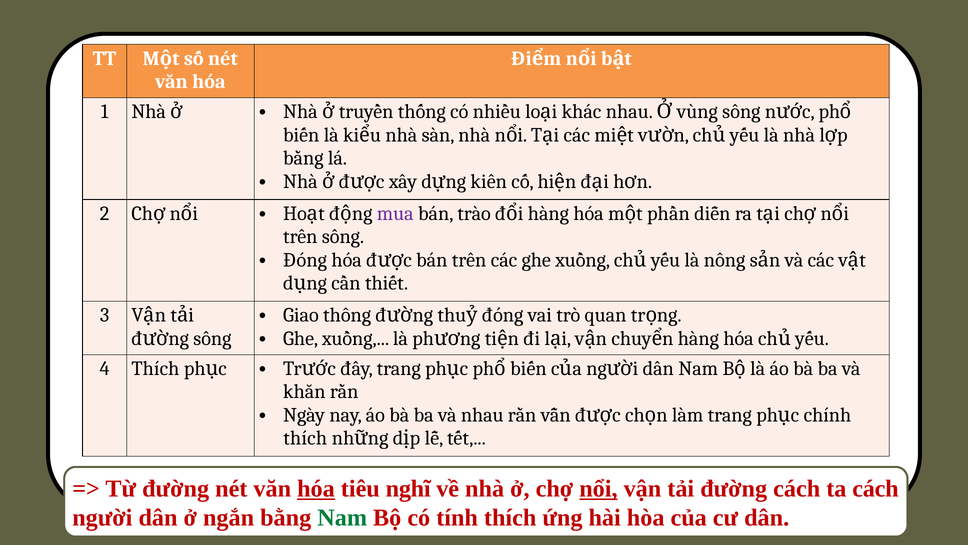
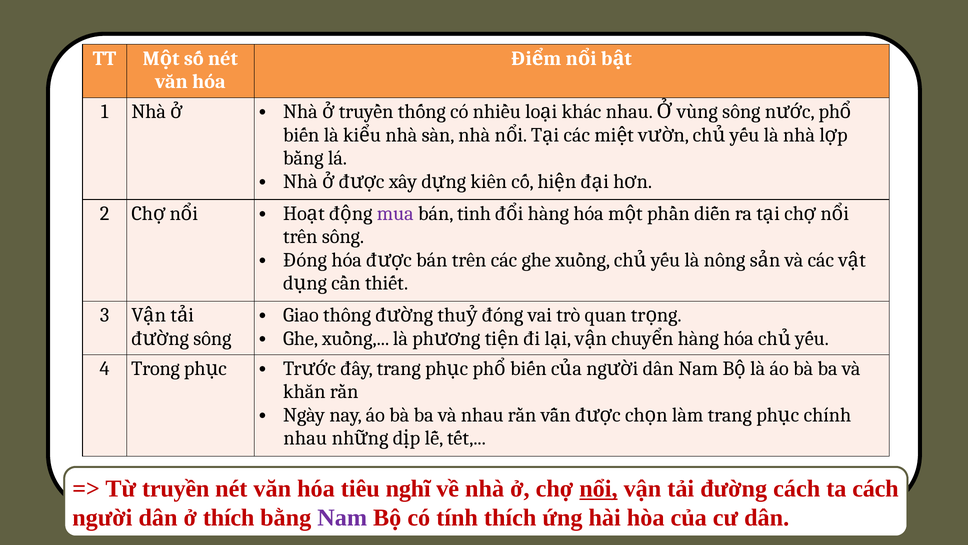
trào: trào -> tinh (474, 213)
4 Thích: Thích -> Trong (156, 368)
thích: thích -> nhau (305, 438)
Từ đường: đường -> truyền (176, 488)
hóa underline: present -> none (316, 488)
ở ngắn: ngắn -> thích (229, 517)
Nam colour: green -> purple (342, 517)
